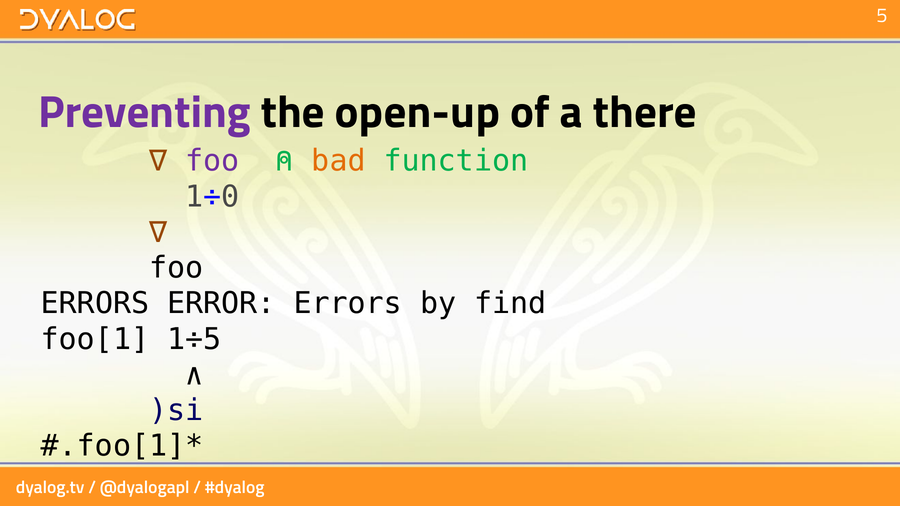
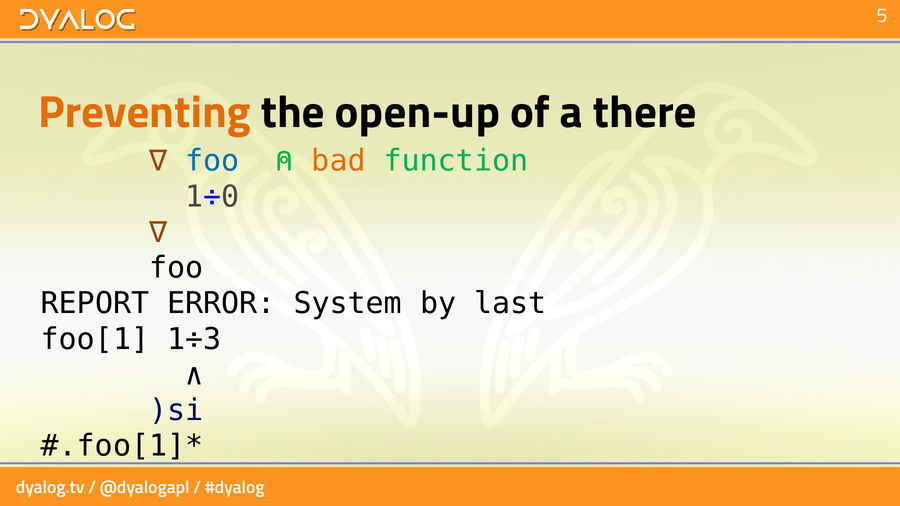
Preventing colour: purple -> orange (145, 113)
foo colour: purple -> blue (212, 161)
ERRORS: ERRORS -> REPORT (95, 304)
ERROR Errors: Errors -> System (348, 304)
find: find -> last (510, 304)
1÷5: 1÷5 -> 1÷3 (194, 339)
